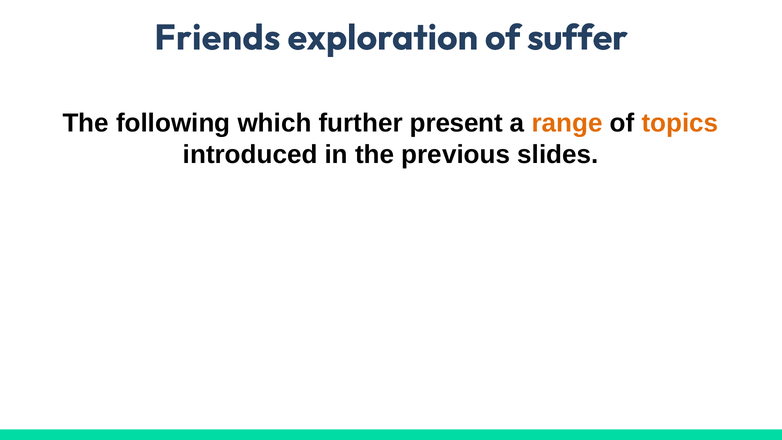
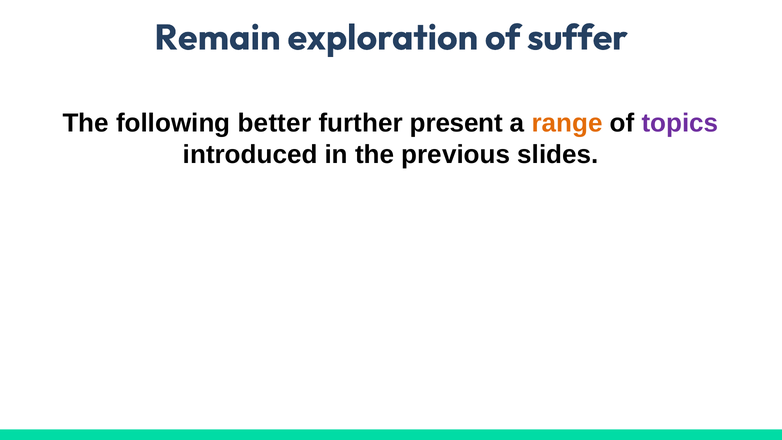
Friends: Friends -> Remain (217, 38)
which: which -> better (274, 123)
topics colour: orange -> purple (680, 123)
